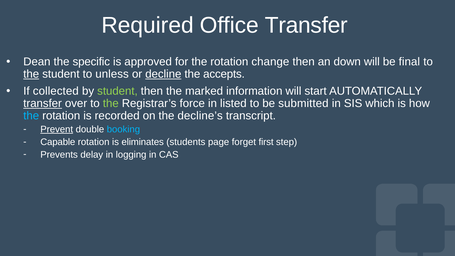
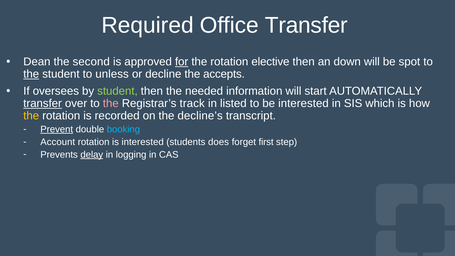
specific: specific -> second (91, 62)
for underline: none -> present (182, 62)
change: change -> elective (270, 62)
final: final -> spot (409, 62)
decline underline: present -> none (163, 74)
collected: collected -> oversees (56, 91)
marked: marked -> needed (204, 91)
the colour: light green -> pink (111, 103)
force: force -> track (192, 103)
be submitted: submitted -> interested (303, 103)
the colour: light blue -> yellow (31, 116)
Capable: Capable -> Account (58, 142)
is eliminates: eliminates -> interested (143, 142)
page: page -> does (219, 142)
delay underline: none -> present (92, 155)
